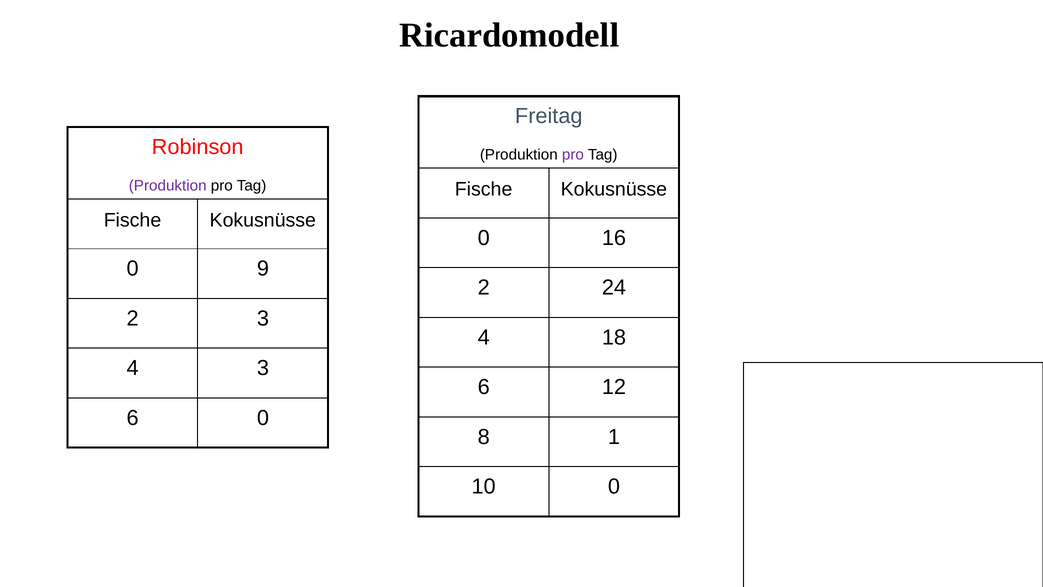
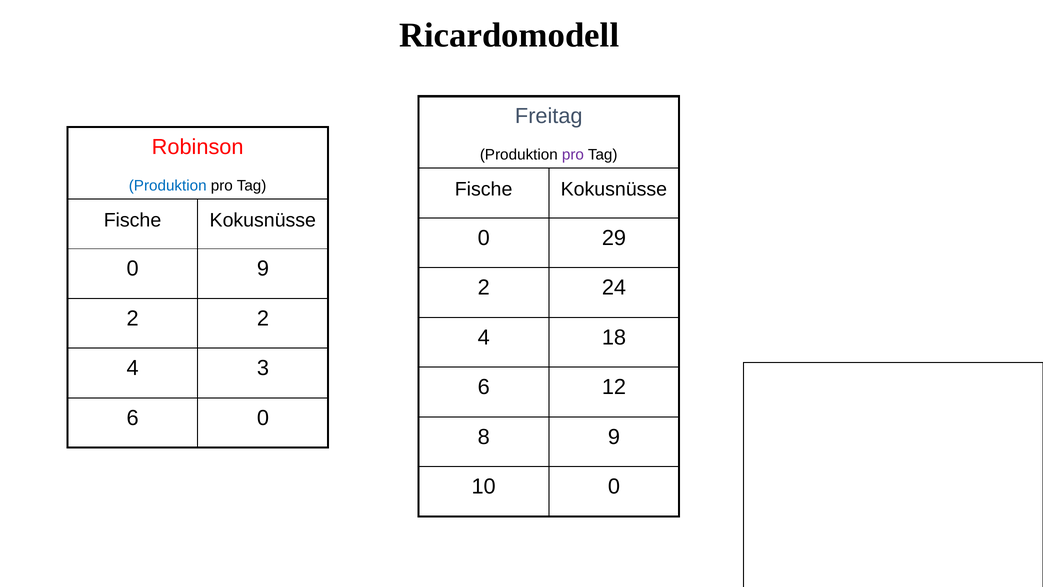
Produktion colour: purple -> blue (168, 186)
16: 16 -> 29 (614, 238)
2 3: 3 -> 2 (263, 318)
8 1: 1 -> 9 (614, 437)
